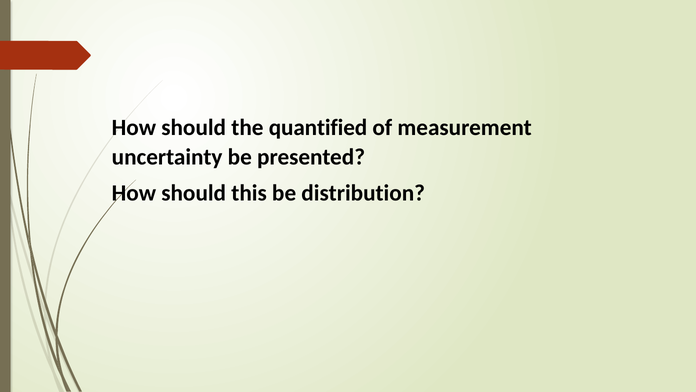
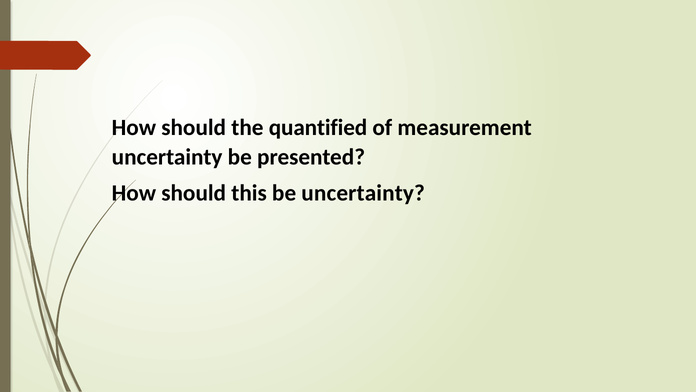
be distribution: distribution -> uncertainty (363, 193)
